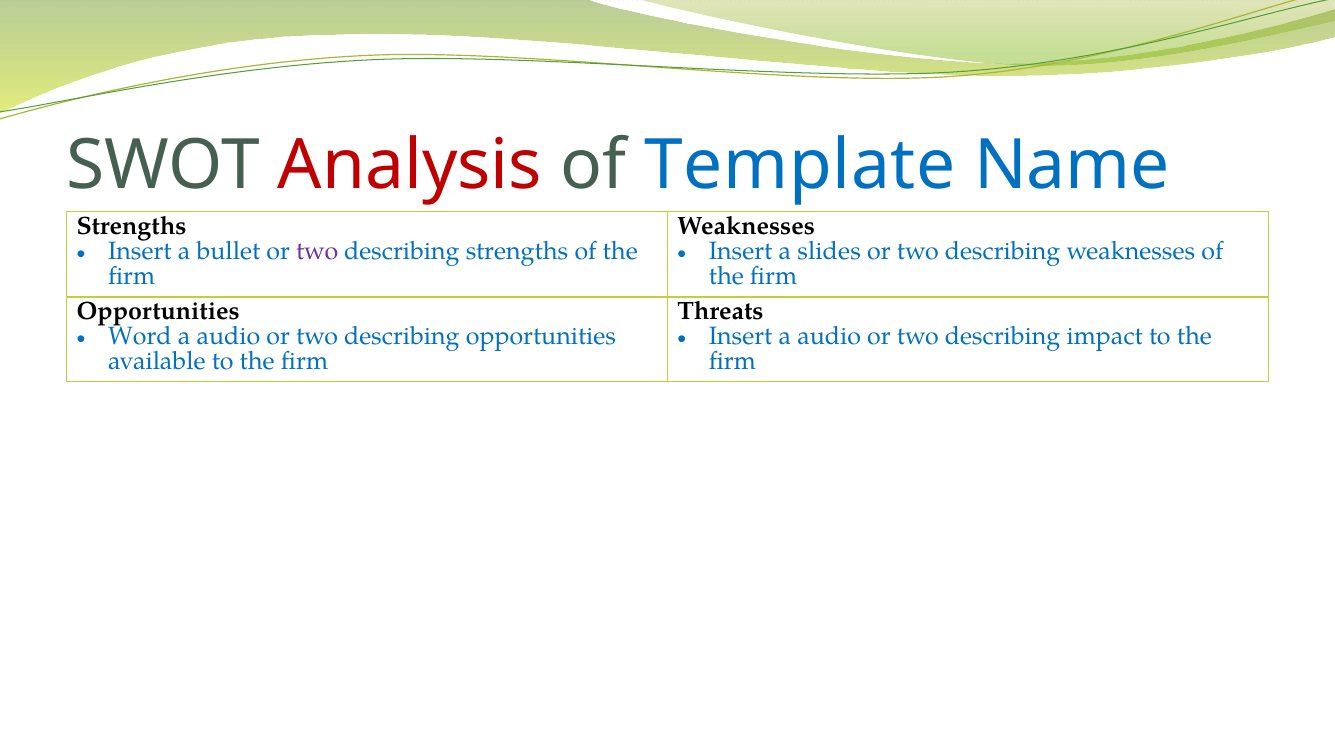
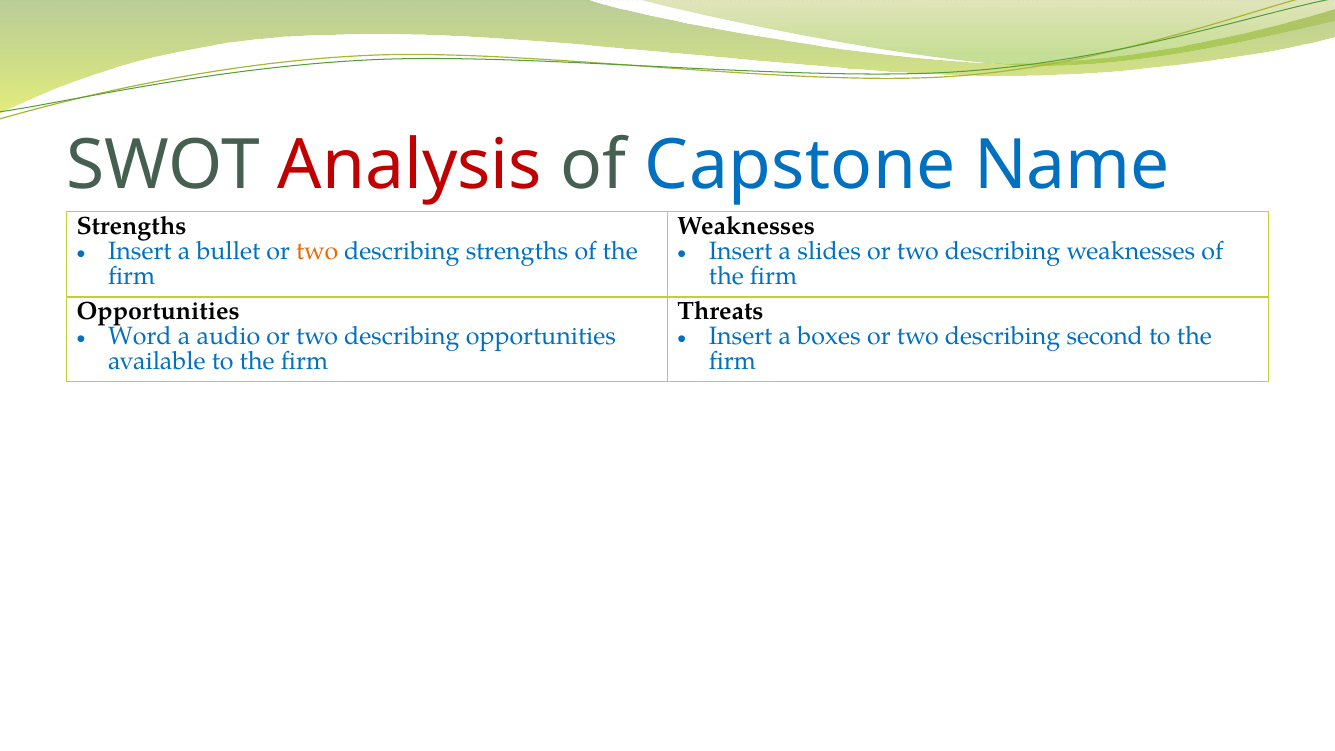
Template: Template -> Capstone (800, 165)
two colour: purple -> orange (317, 251)
Insert a audio: audio -> boxes (829, 336)
impact: impact -> second (1105, 336)
